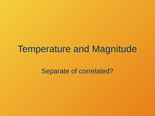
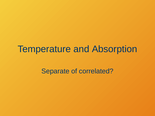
Magnitude: Magnitude -> Absorption (115, 49)
